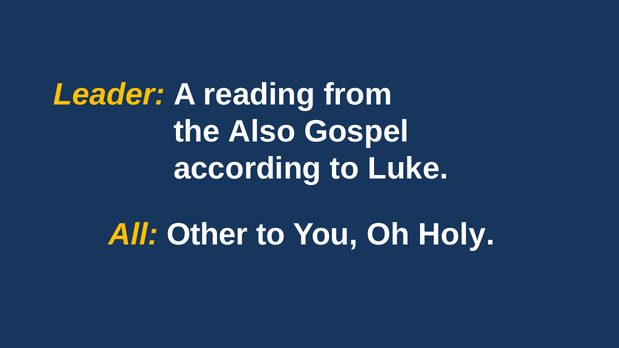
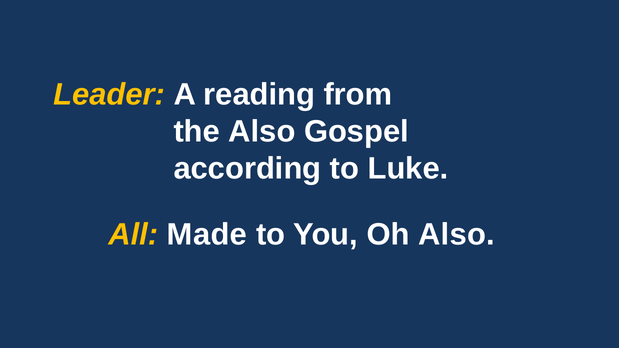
Other: Other -> Made (207, 235)
Oh Holy: Holy -> Also (457, 235)
